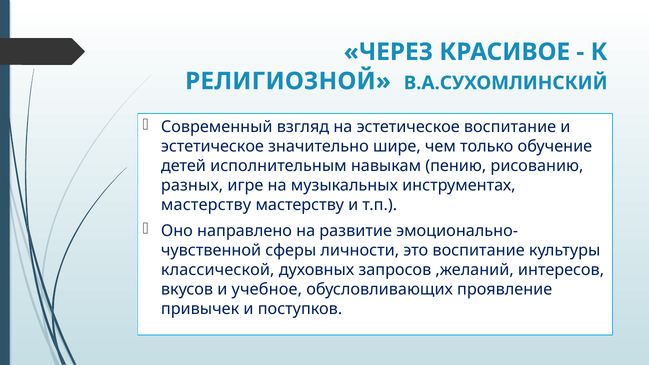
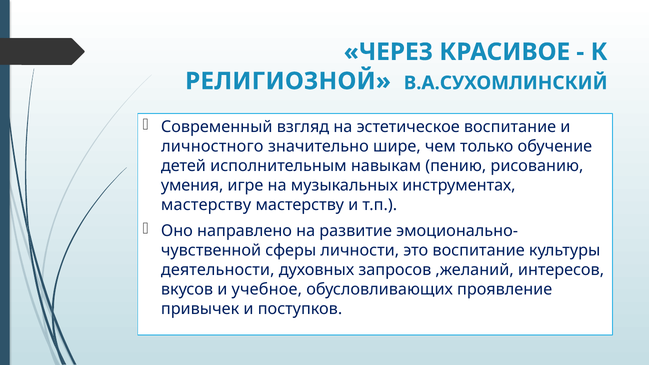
эстетическое: эстетическое -> личностного (212, 146)
разных: разных -> умения (192, 185)
классической: классической -> деятельности (218, 270)
